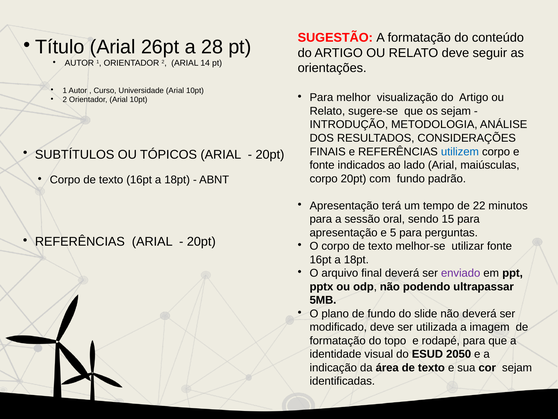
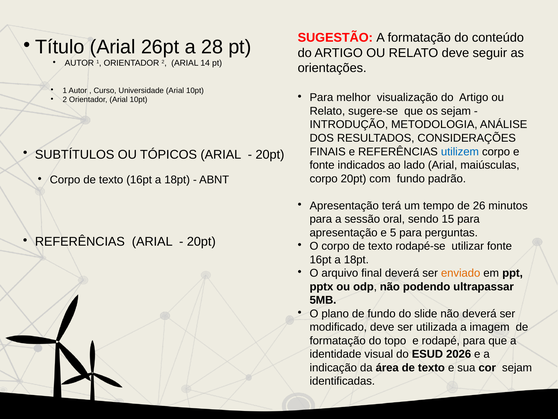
22: 22 -> 26 (479, 205)
melhor-se: melhor-se -> rodapé-se (420, 246)
enviado colour: purple -> orange (461, 273)
2050: 2050 -> 2026 (459, 354)
